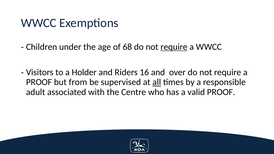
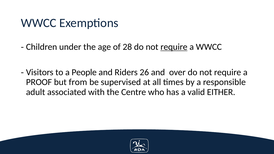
68: 68 -> 28 (127, 47)
Holder: Holder -> People (84, 72)
16: 16 -> 26 (144, 72)
all underline: present -> none (157, 82)
valid PROOF: PROOF -> EITHER (221, 92)
